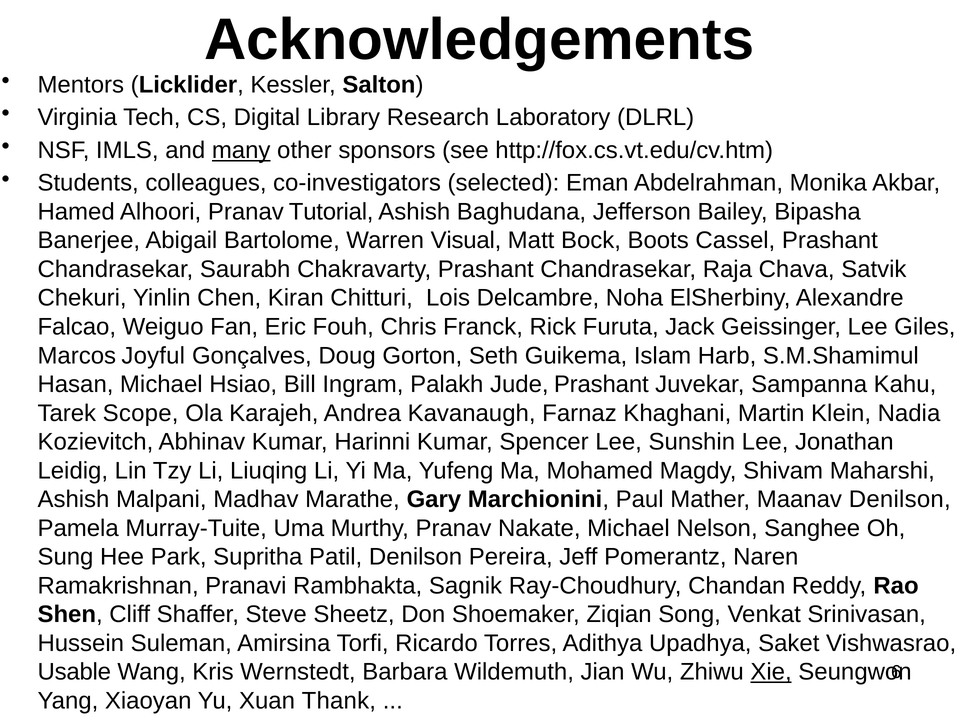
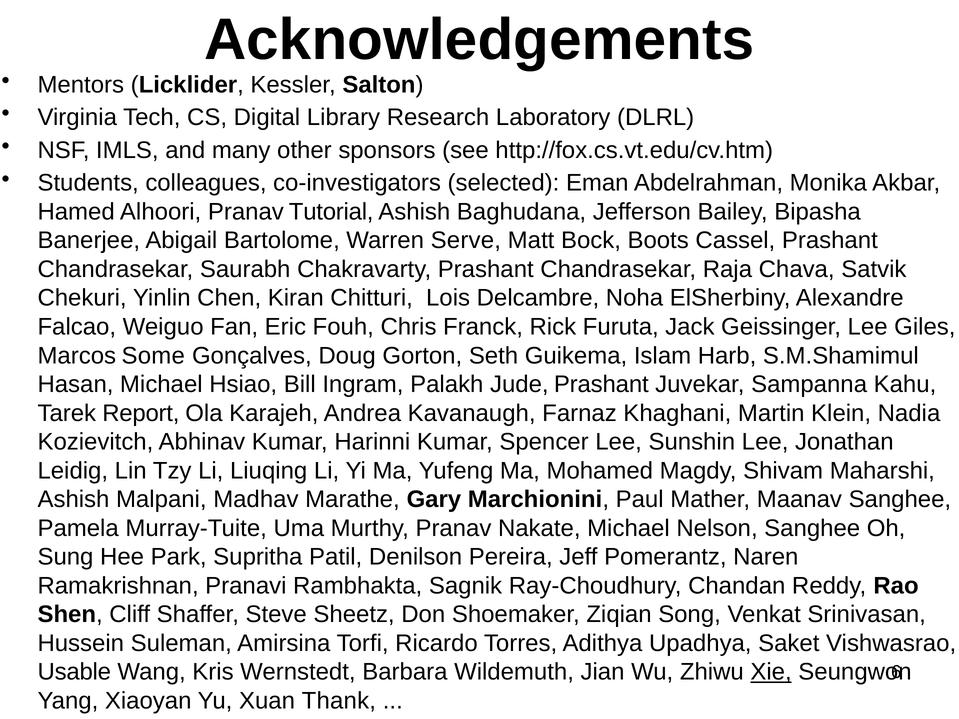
many underline: present -> none (241, 150)
Visual: Visual -> Serve (466, 241)
Joyful: Joyful -> Some (153, 356)
Scope: Scope -> Report (141, 413)
Maanav Denilson: Denilson -> Sanghee (900, 500)
